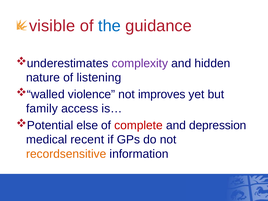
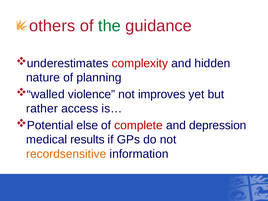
visible: visible -> others (52, 26)
the colour: blue -> green (109, 26)
complexity colour: purple -> red (140, 63)
listening: listening -> planning (99, 78)
family: family -> rather (42, 109)
recent: recent -> results (87, 140)
